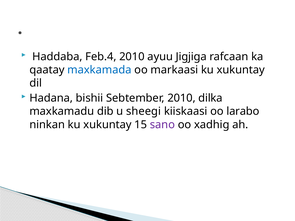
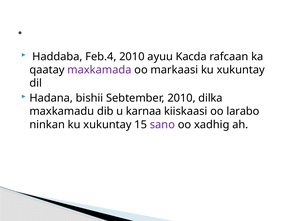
Jigjiga: Jigjiga -> Kacda (191, 57)
maxkamada colour: blue -> purple (99, 70)
sheegi: sheegi -> karnaa (144, 111)
